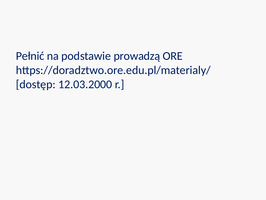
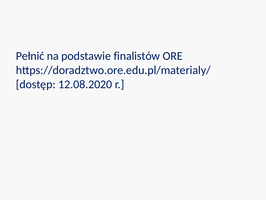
prowadzą: prowadzą -> finalistów (137, 56)
12.03.2000: 12.03.2000 -> 12.08.2020 (85, 84)
